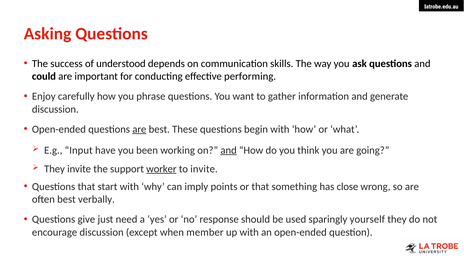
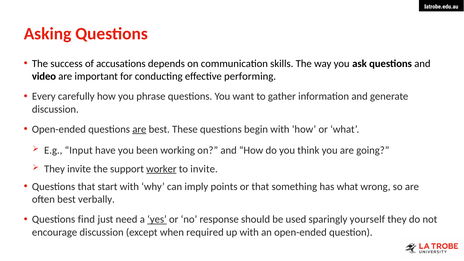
understood: understood -> accusations (121, 64)
could: could -> video (44, 76)
Enjoy: Enjoy -> Every (44, 96)
and underline: present -> none (229, 150)
has close: close -> what (347, 187)
give: give -> find (86, 219)
yes underline: none -> present (157, 219)
member: member -> required (205, 232)
